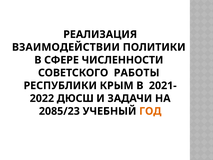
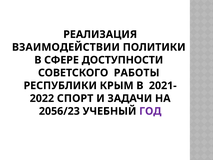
ЧИСЛЕННОСТИ: ЧИСЛЕННОСТИ -> ДОСТУПНОСТИ (122, 60)
ДЮСШ: ДЮСШ -> СПОРТ (75, 98)
2085/23: 2085/23 -> 2056/23 (59, 111)
ГОД colour: orange -> purple (150, 111)
